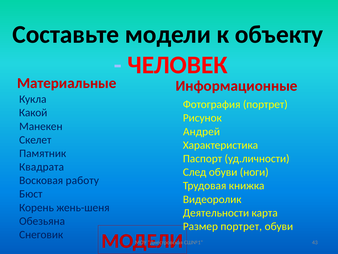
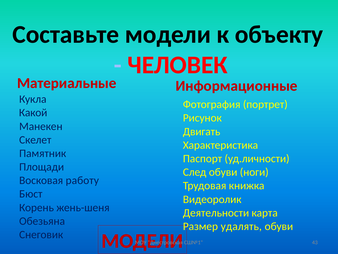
Андрей: Андрей -> Двигать (202, 131)
Квадрата: Квадрата -> Площади (42, 167)
Размер портрет: портрет -> удалять (241, 226)
